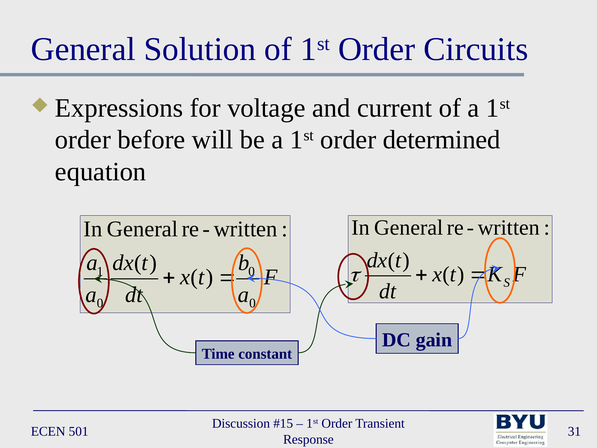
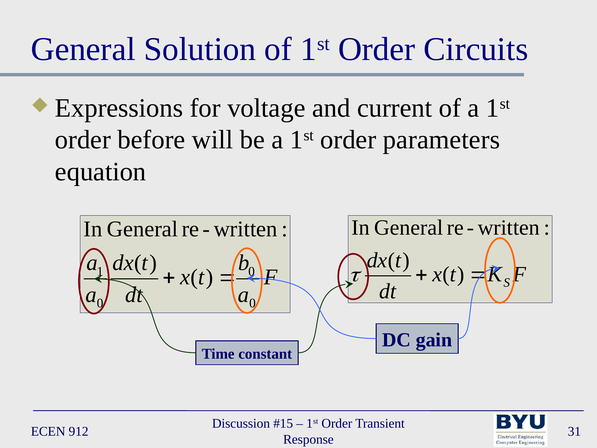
determined: determined -> parameters (441, 140)
501: 501 -> 912 (79, 431)
